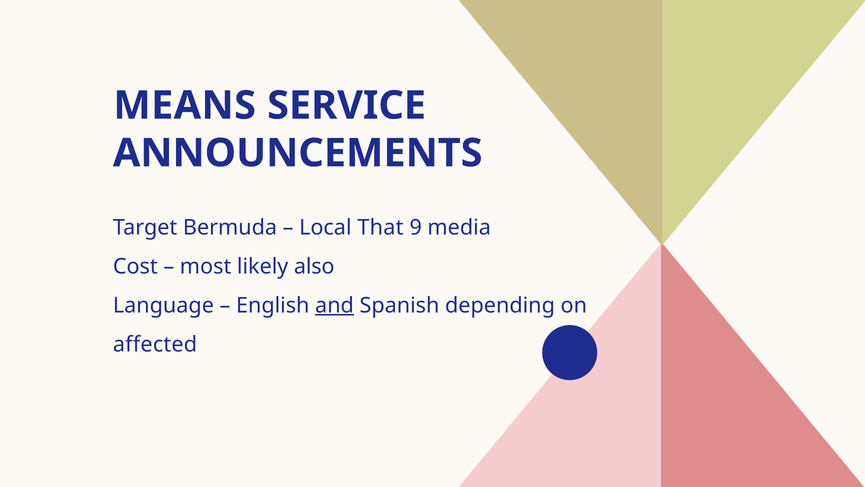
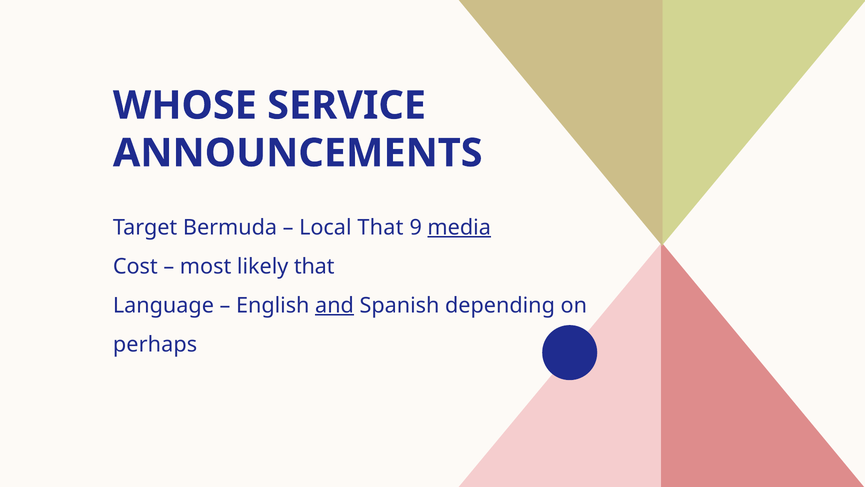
MEANS: MEANS -> WHOSE (185, 105)
media underline: none -> present (459, 227)
likely also: also -> that (314, 266)
affected: affected -> perhaps (155, 344)
